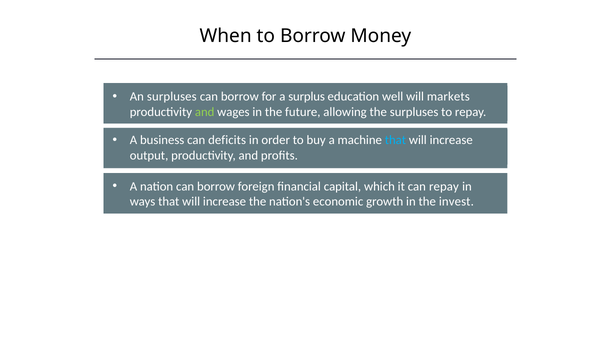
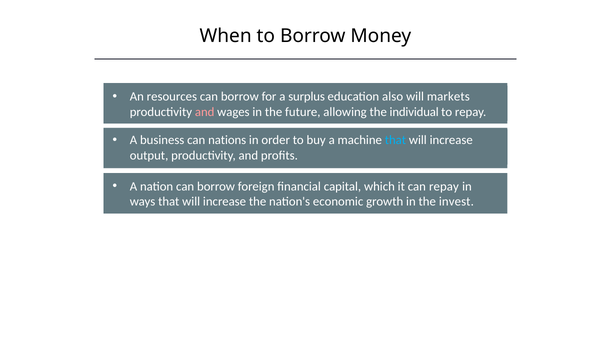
An surpluses: surpluses -> resources (172, 96)
well: well -> also (393, 96)
and colour: light green -> pink (205, 112)
the surpluses: surpluses -> individual (414, 112)
deficits: deficits -> nations (227, 140)
